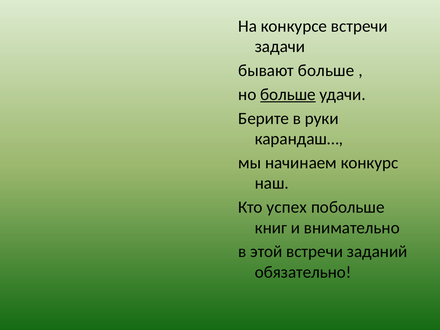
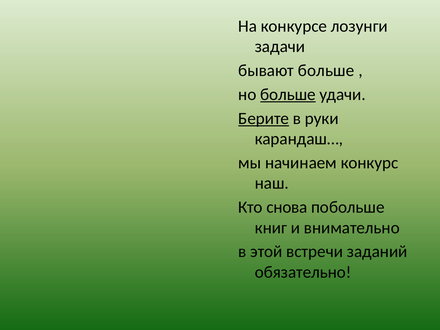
конкурсе встречи: встречи -> лозунги (359, 26)
Берите underline: none -> present (264, 118)
успех: успех -> снова (287, 207)
